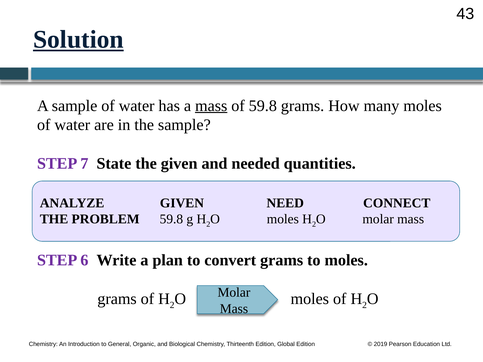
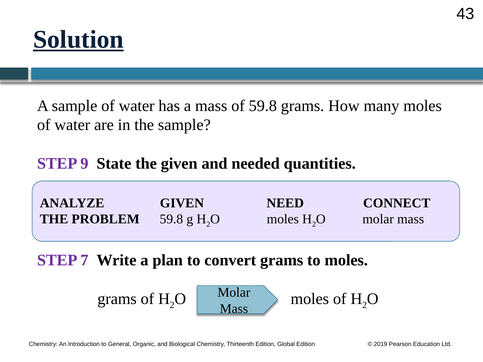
mass underline: present -> none (211, 106)
7: 7 -> 9 (84, 164)
6: 6 -> 7 (84, 260)
